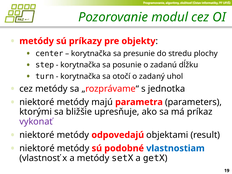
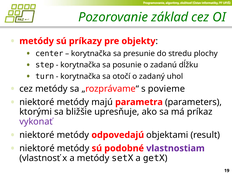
modul: modul -> základ (170, 17)
jednotka: jednotka -> povieme (166, 89)
vlastnostiam colour: blue -> purple (175, 148)
